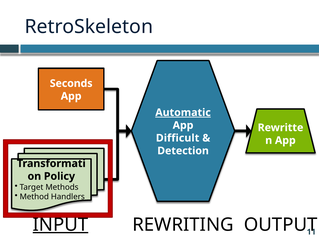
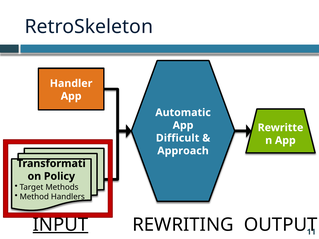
Seconds: Seconds -> Handler (71, 83)
Automatic underline: present -> none (183, 113)
Detection: Detection -> Approach (183, 151)
